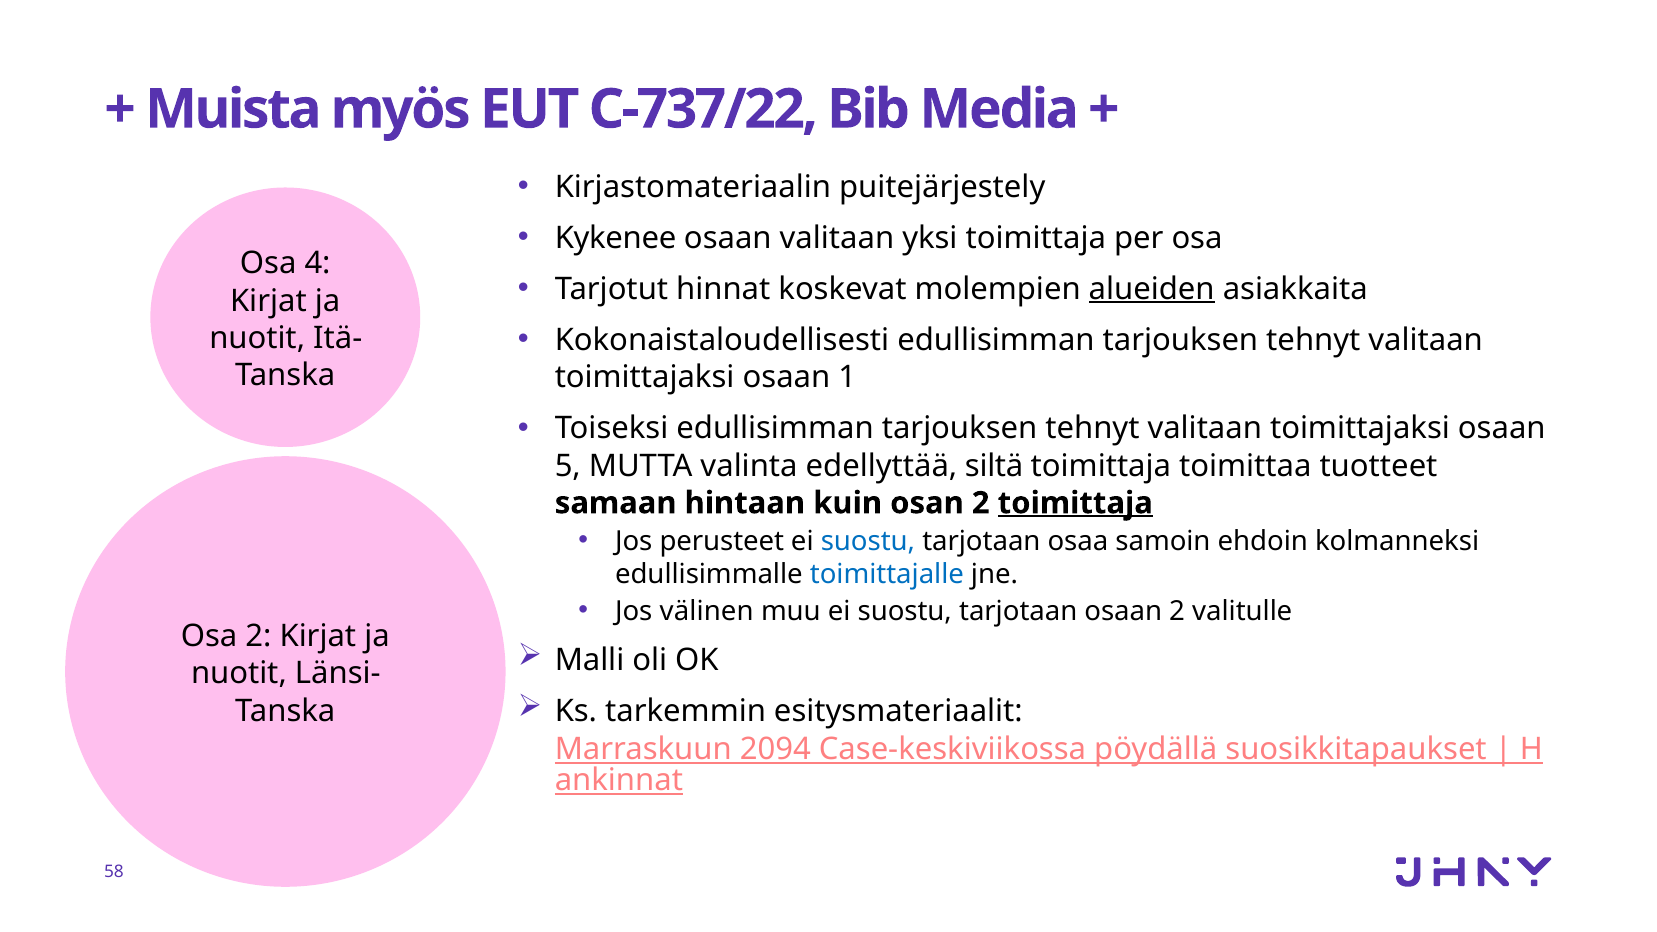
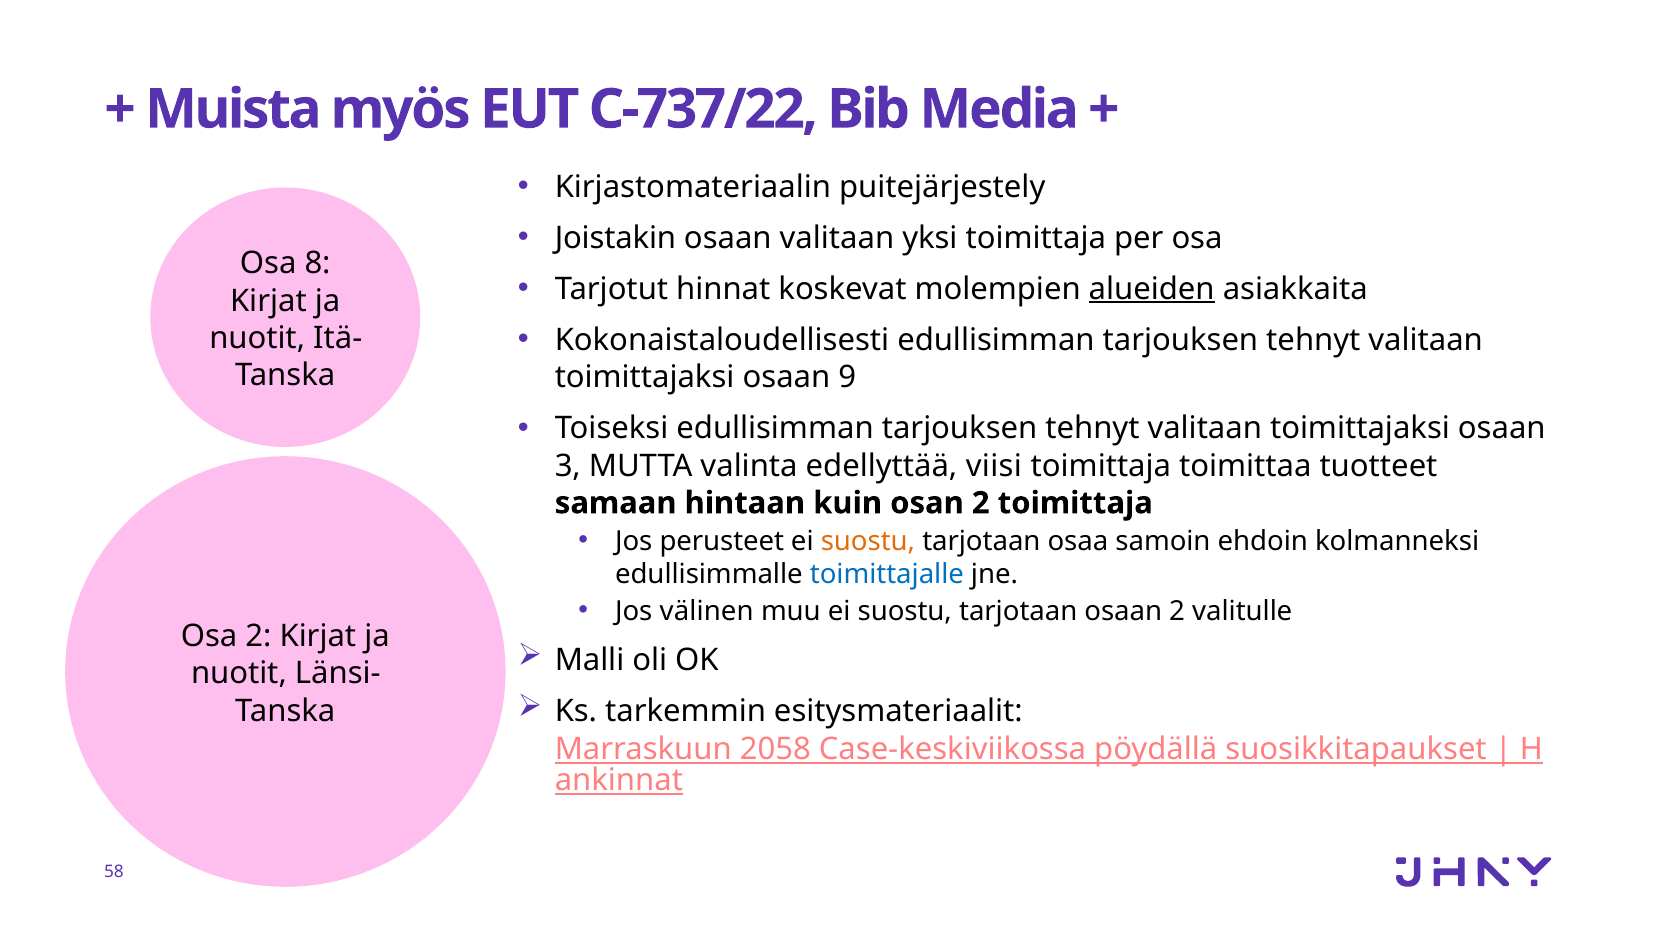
Kykenee: Kykenee -> Joistakin (615, 238)
4: 4 -> 8 (318, 263)
1: 1 -> 9 (847, 377)
5: 5 -> 3 (568, 466)
siltä: siltä -> viisi (994, 466)
toimittaja underline: present -> none (1075, 503)
suostu colour: blue -> orange (868, 542)
2094: 2094 -> 2058 (775, 749)
